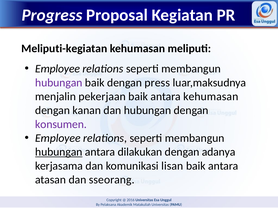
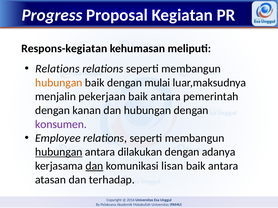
Meliputi-kegiatan: Meliputi-kegiatan -> Respons-kegiatan (64, 49)
Employee: Employee -> Relations (57, 69)
hubungan colour: purple -> orange (59, 83)
press: press -> mulai (157, 83)
antara kehumasan: kehumasan -> pemerintah (211, 97)
dan underline: none -> present (94, 166)
sseorang: sseorang -> terhadap (112, 180)
